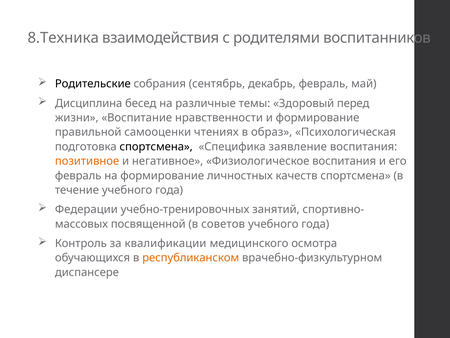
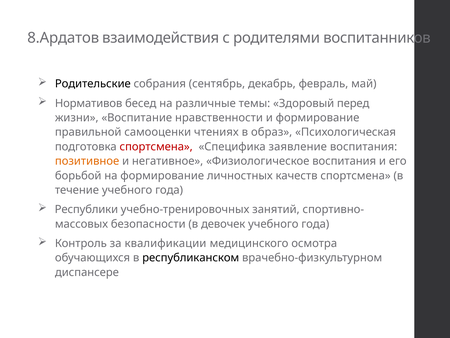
8.Техника: 8.Техника -> 8.Ардатов (63, 38)
Дисциплина: Дисциплина -> Нормативов (89, 103)
спортсмена colour: black -> red (156, 146)
февраль: февраль -> борьбой (78, 175)
Федерации: Федерации -> Республики (86, 209)
посвященной: посвященной -> безопасности (148, 224)
советов: советов -> девочек (223, 224)
республиканском colour: orange -> black (191, 258)
